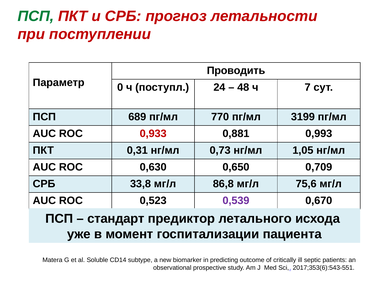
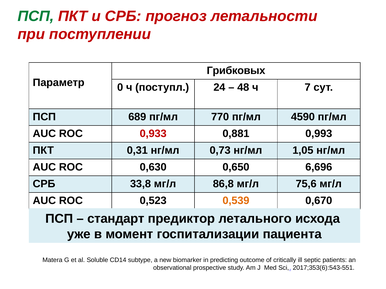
Проводить: Проводить -> Грибковых (236, 71)
3199: 3199 -> 4590 (303, 117)
0,709: 0,709 -> 6,696 (319, 167)
0,539 colour: purple -> orange (236, 201)
